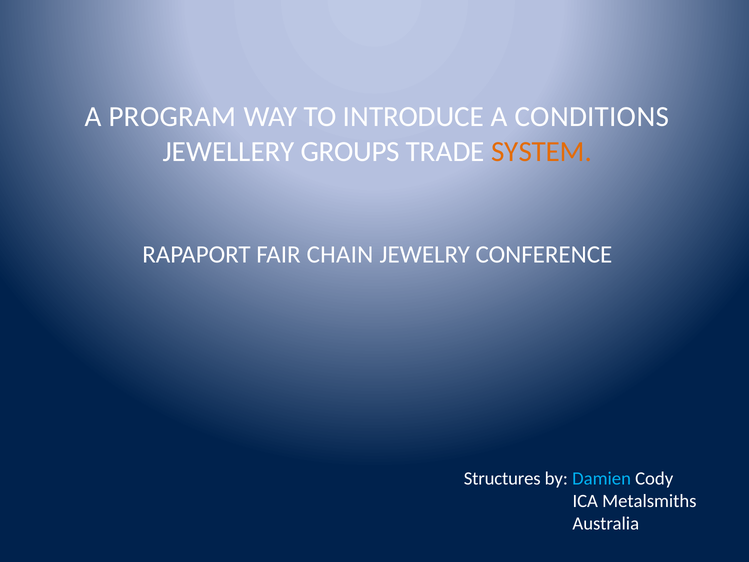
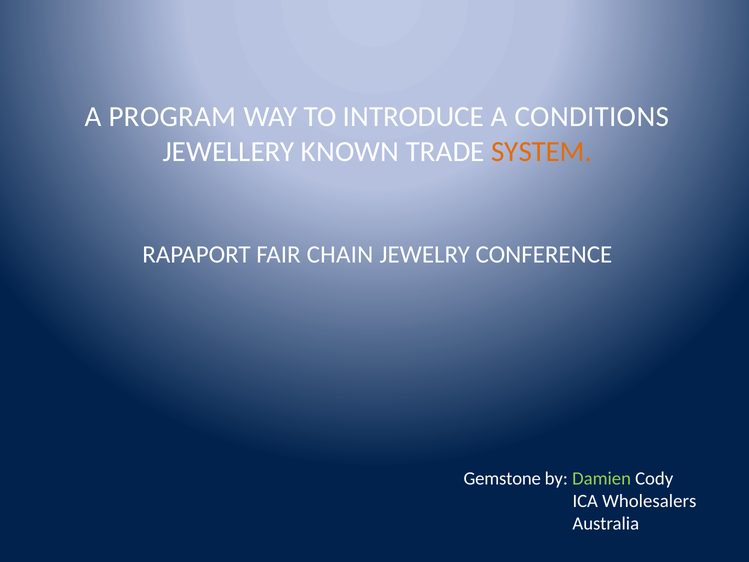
GROUPS: GROUPS -> KNOWN (350, 152)
Structures: Structures -> Gemstone (502, 478)
Damien colour: light blue -> light green (602, 478)
Metalsmiths: Metalsmiths -> Wholesalers (649, 501)
